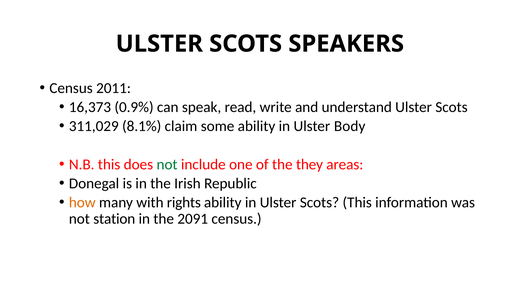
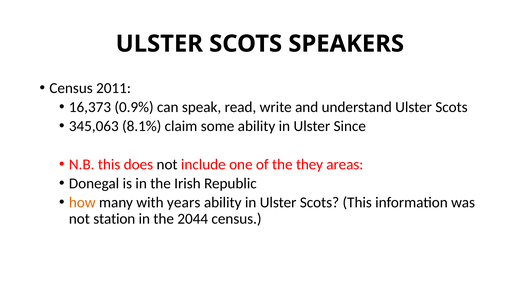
311,029: 311,029 -> 345,063 (94, 126)
Body: Body -> Since (350, 126)
not colour: green -> black (167, 164)
rights: rights -> years (184, 202)
2091: 2091 -> 2044 (193, 219)
